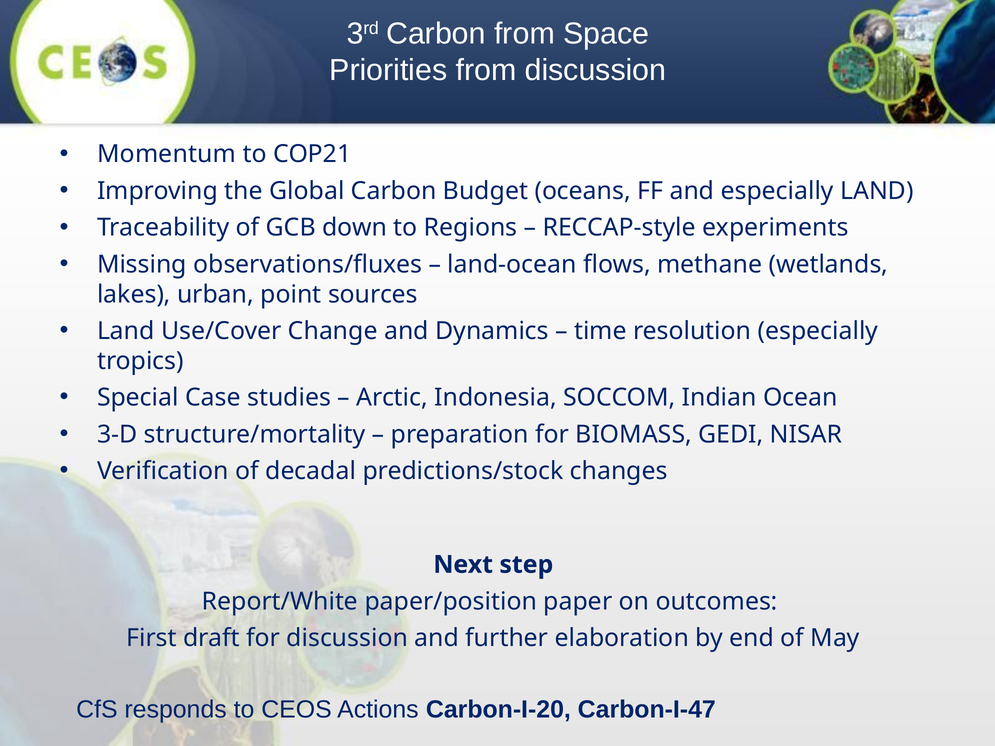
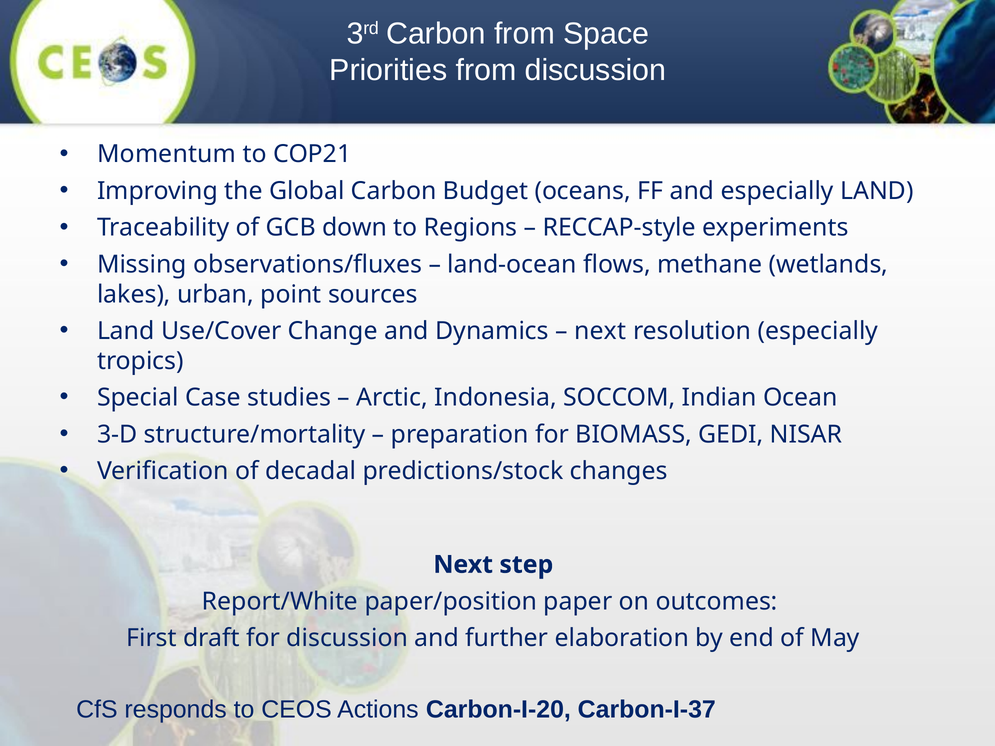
time: time -> next (600, 331)
Carbon-I-47: Carbon-I-47 -> Carbon-I-37 (647, 710)
